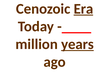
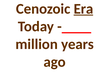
years underline: present -> none (77, 44)
